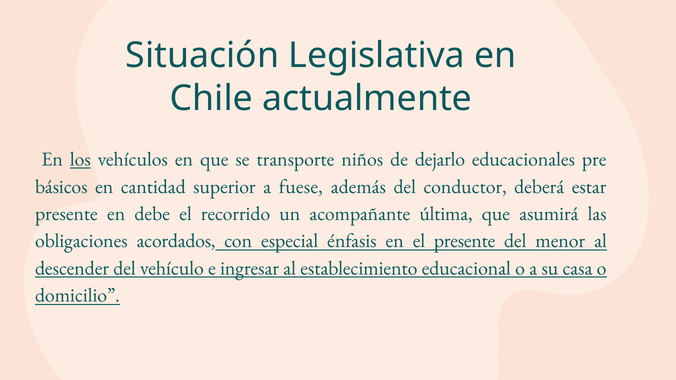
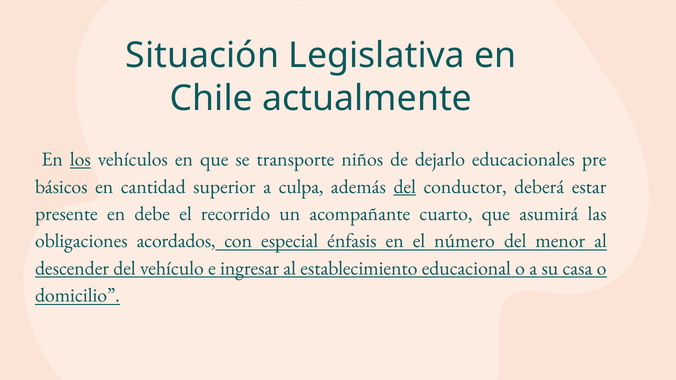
fuese: fuese -> culpa (301, 187)
del underline: none -> present (405, 187)
última: última -> cuarto (446, 214)
el presente: presente -> número (465, 241)
